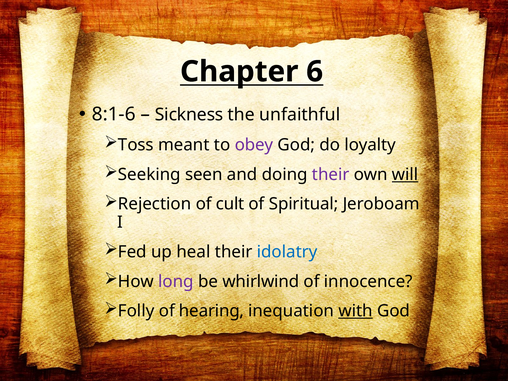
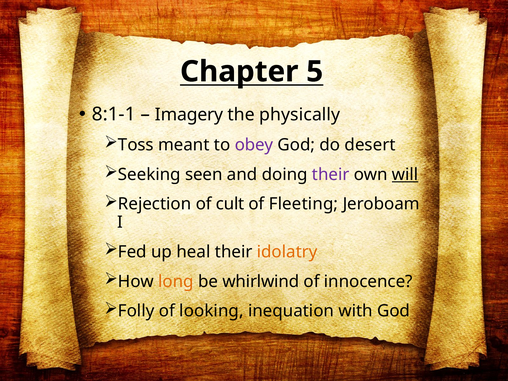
6: 6 -> 5 (315, 72)
8:1-6: 8:1-6 -> 8:1-1 (114, 114)
Sickness: Sickness -> Imagery (189, 115)
unfaithful: unfaithful -> physically (300, 115)
loyalty: loyalty -> desert (370, 145)
Spiritual: Spiritual -> Fleeting (303, 204)
idolatry colour: blue -> orange (287, 252)
long colour: purple -> orange (176, 281)
hearing: hearing -> looking (211, 311)
with underline: present -> none (356, 311)
